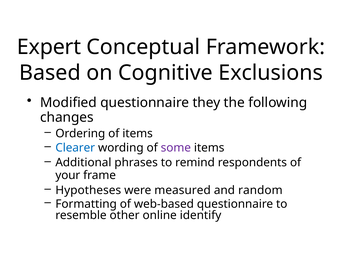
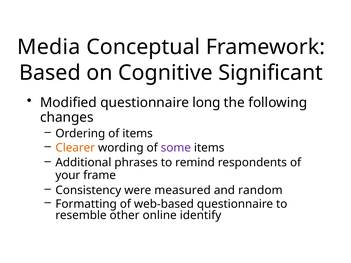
Expert: Expert -> Media (49, 47)
Exclusions: Exclusions -> Significant (271, 73)
they: they -> long (206, 103)
Clearer colour: blue -> orange (75, 148)
Hypotheses: Hypotheses -> Consistency (88, 190)
